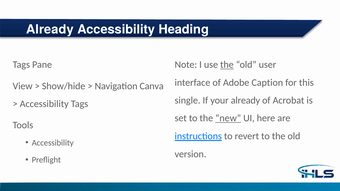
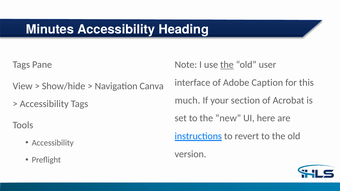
Already: Already -> Minutes (50, 30)
single: single -> much (187, 101)
your already: already -> section (245, 101)
new underline: present -> none (228, 118)
